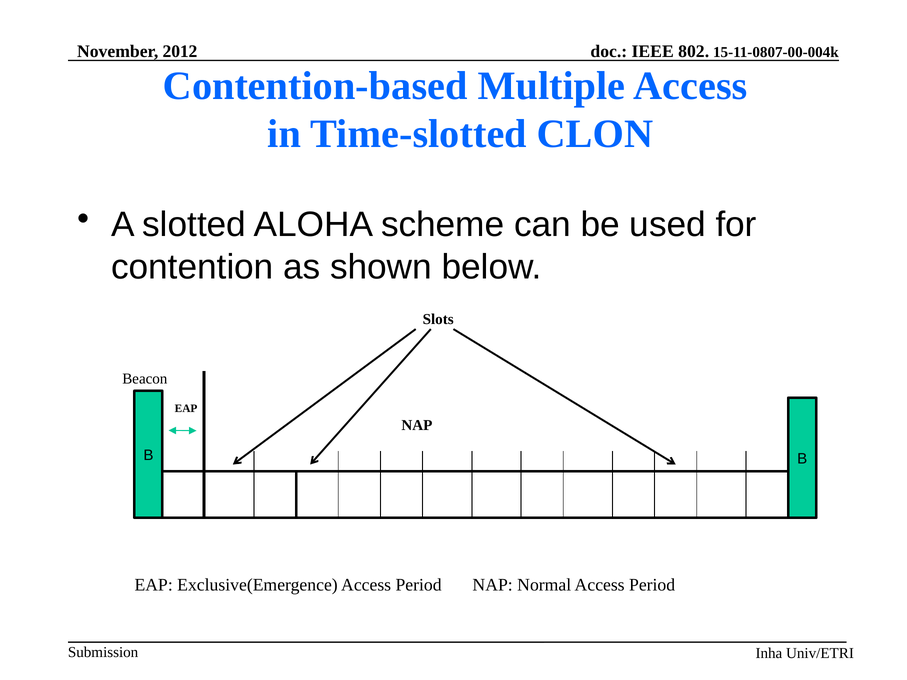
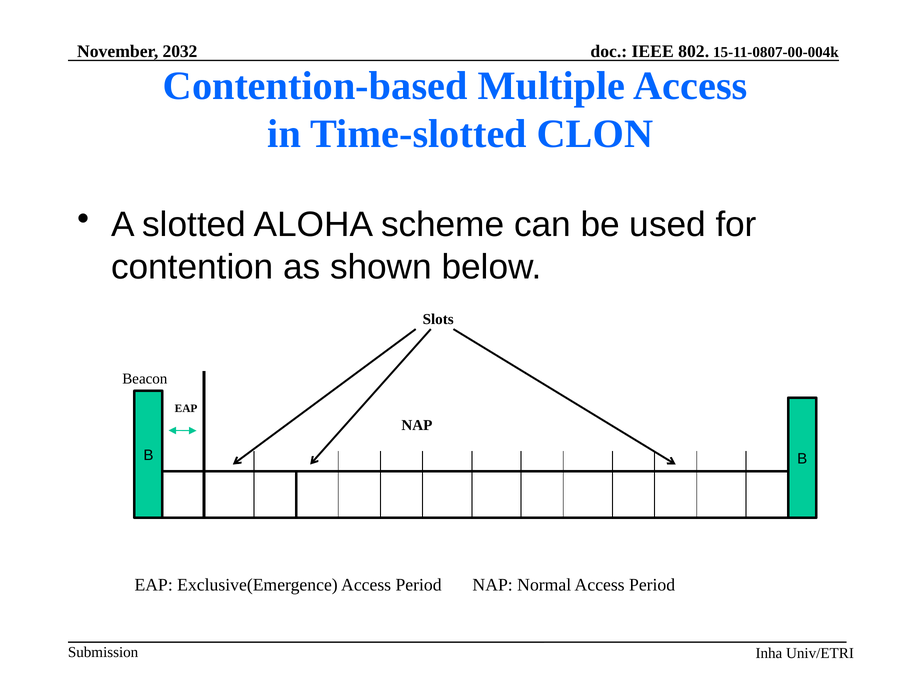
2012: 2012 -> 2032 (180, 52)
